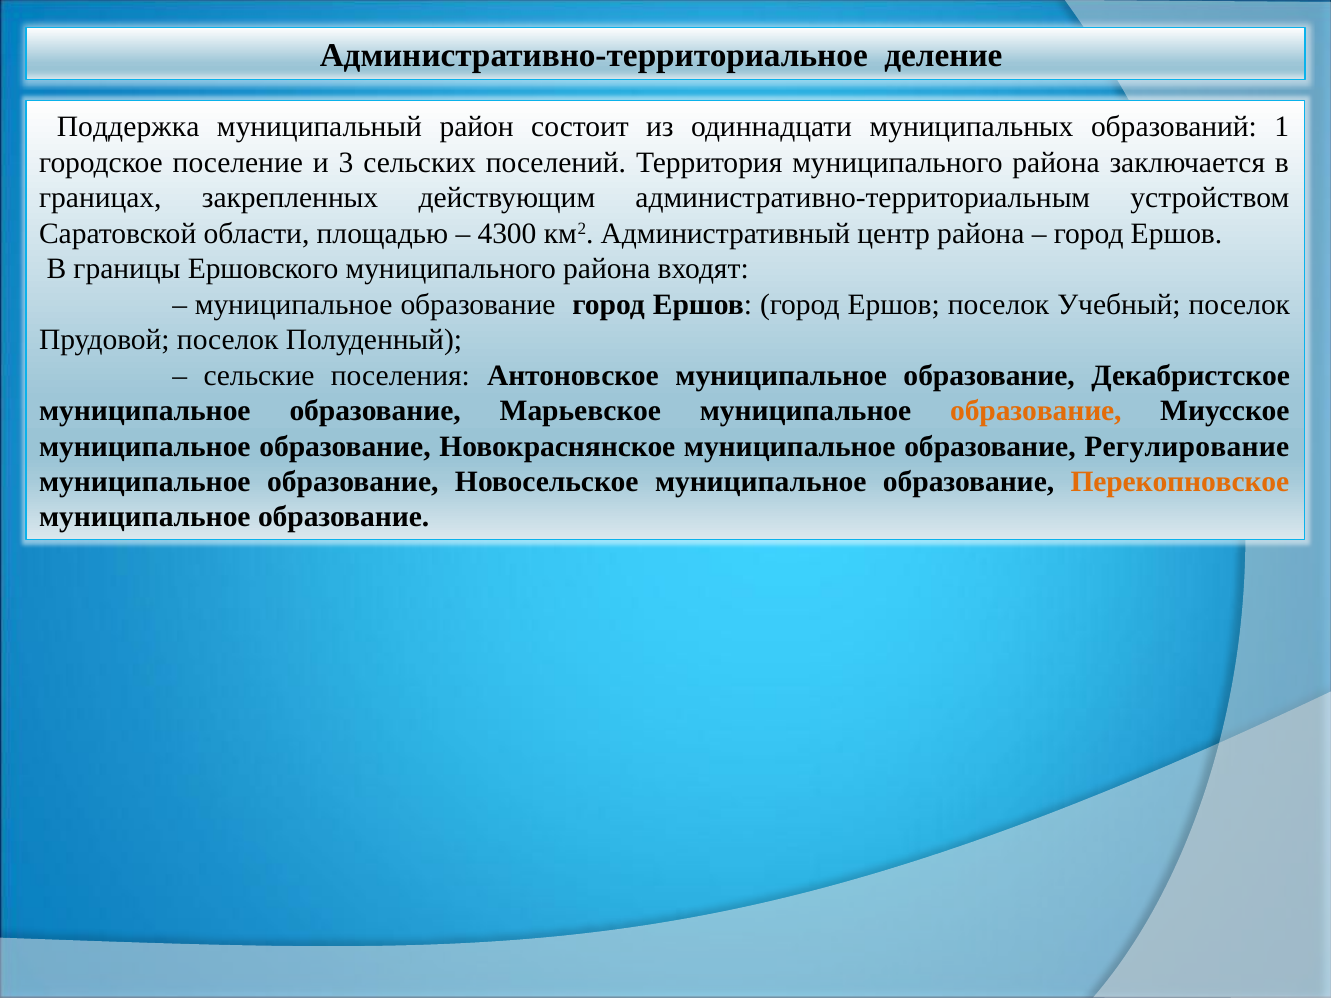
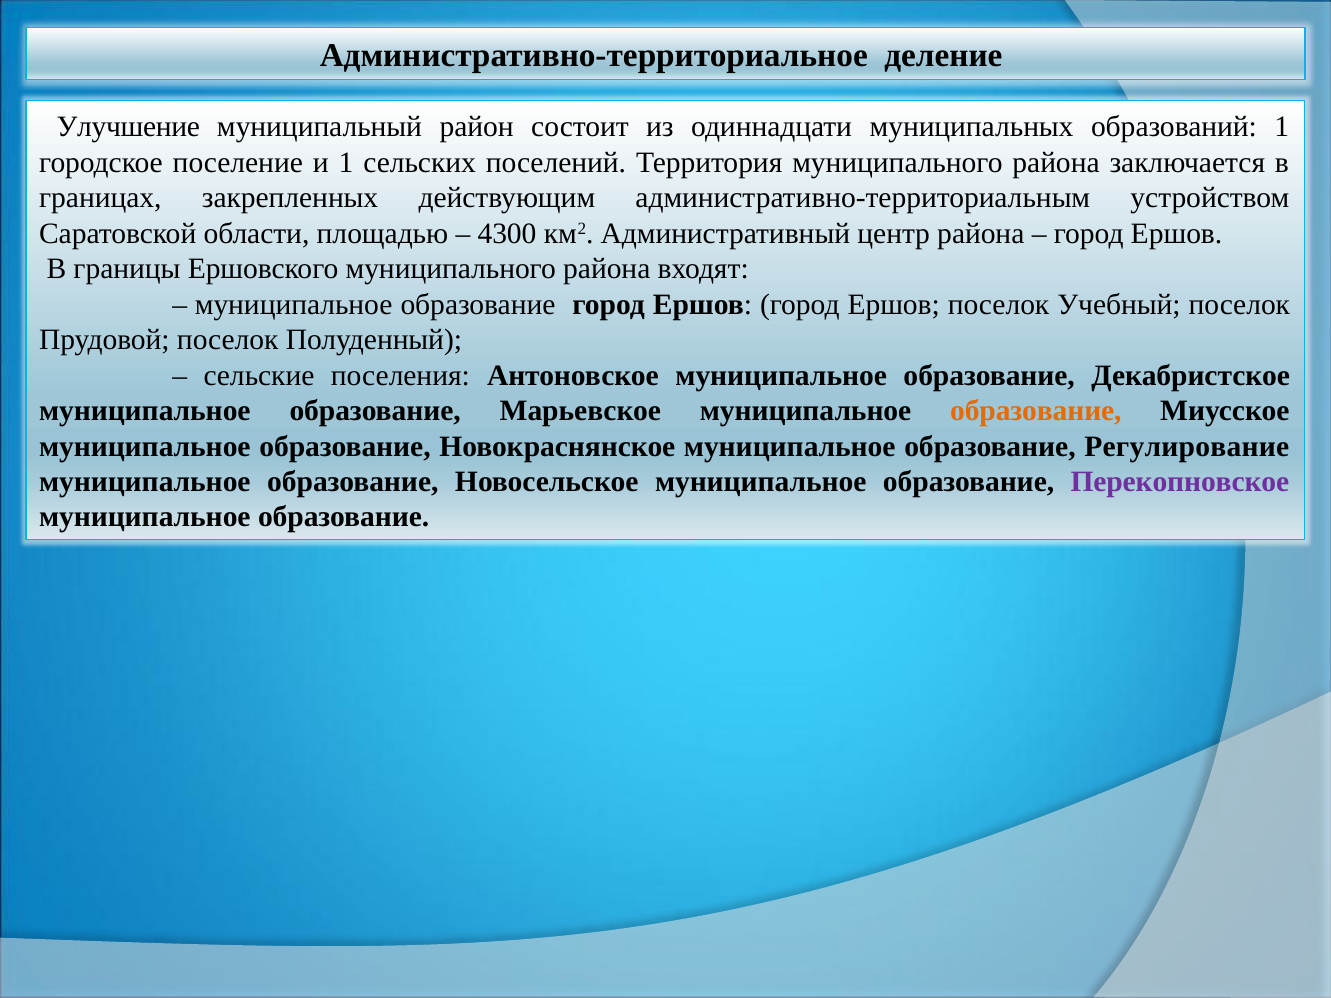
Поддержка: Поддержка -> Улучшение (128, 127)
и 3: 3 -> 1 (346, 163)
Перекопновское colour: orange -> purple (1180, 482)
